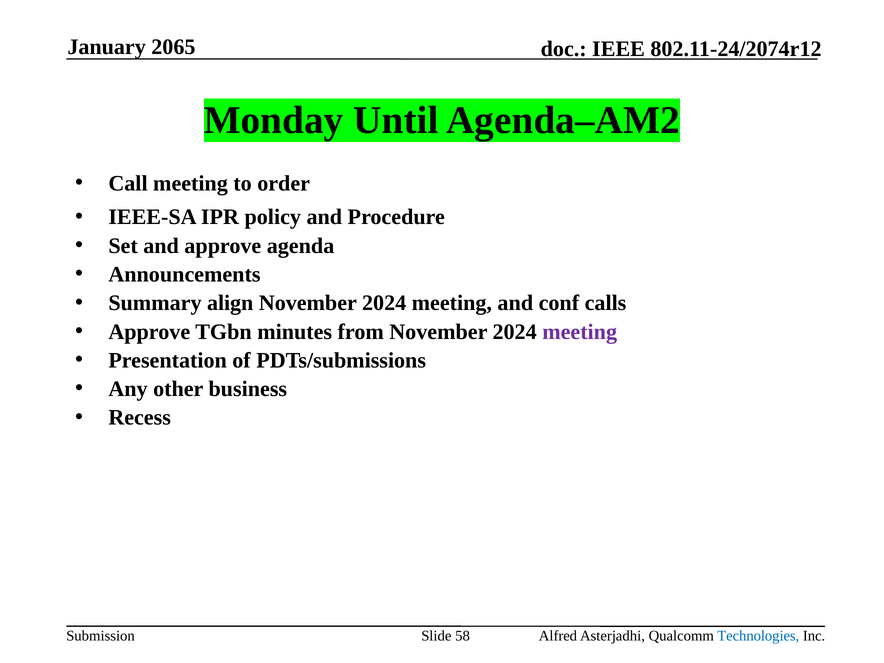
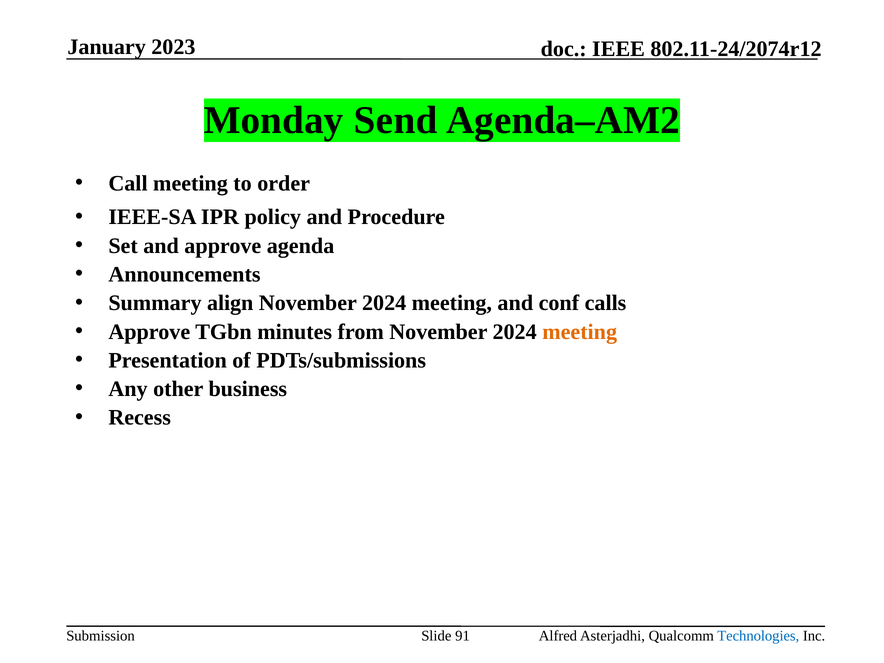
2065: 2065 -> 2023 (173, 47)
Until: Until -> Send (396, 121)
meeting colour: purple -> orange (580, 332)
58: 58 -> 91 (463, 636)
